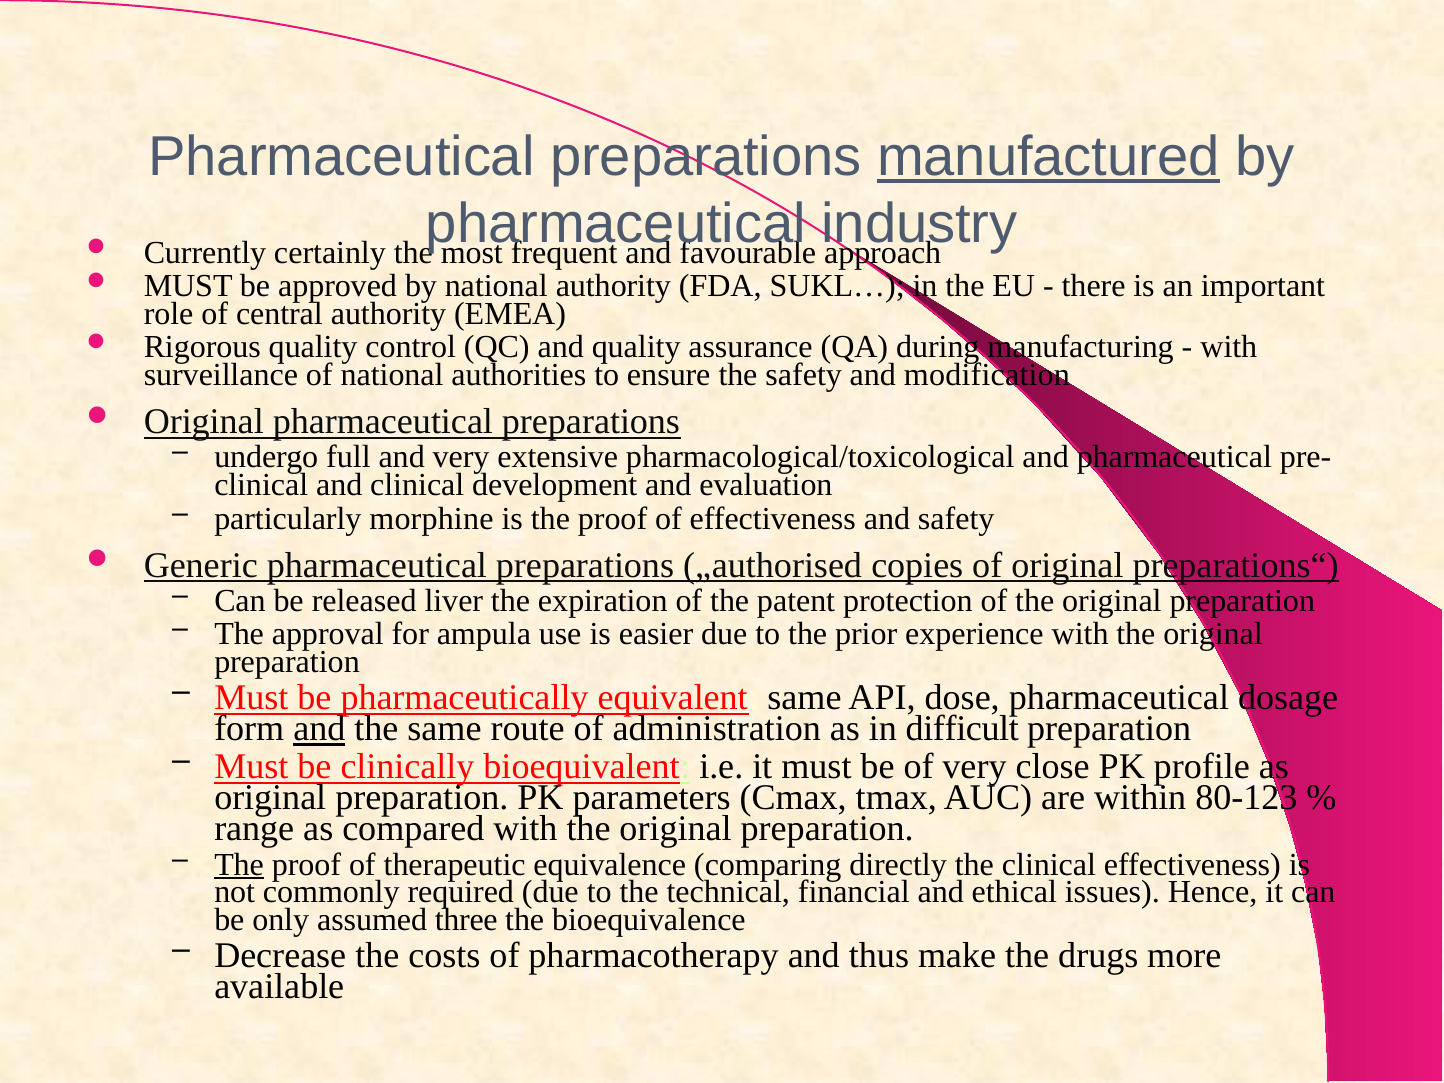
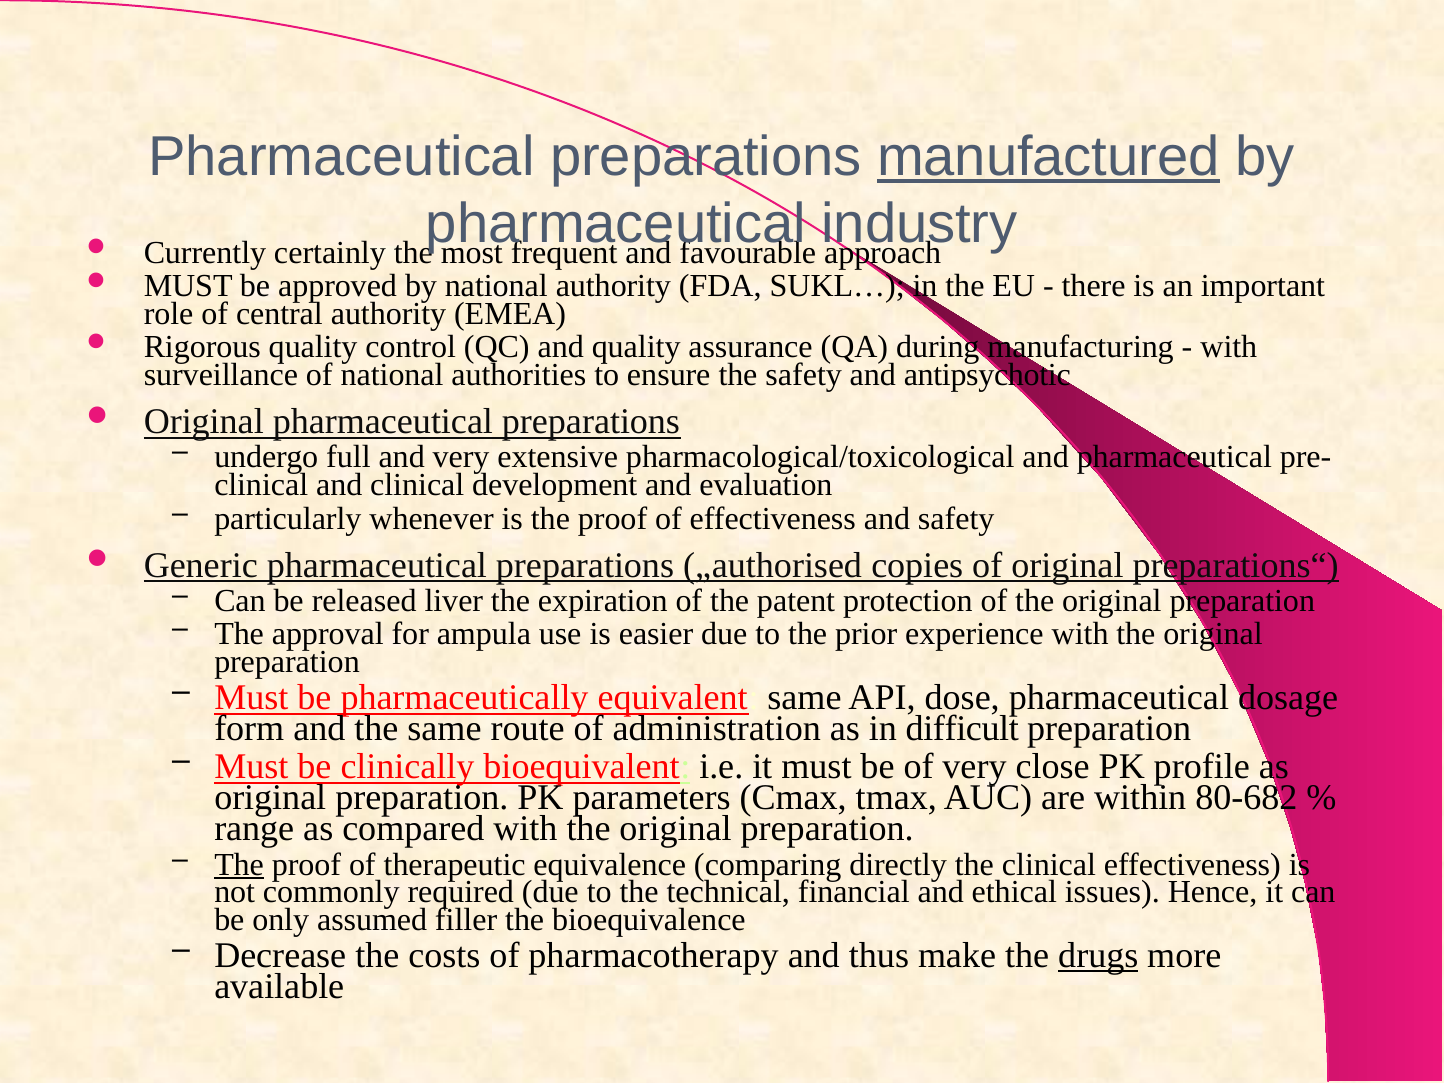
modification: modification -> antipsychotic (987, 375)
morphine: morphine -> whenever (432, 519)
and underline: present -> none (319, 729)
80-123: 80-123 -> 80-682 (1246, 798)
three: three -> filler (466, 920)
drugs underline: none -> present (1098, 956)
